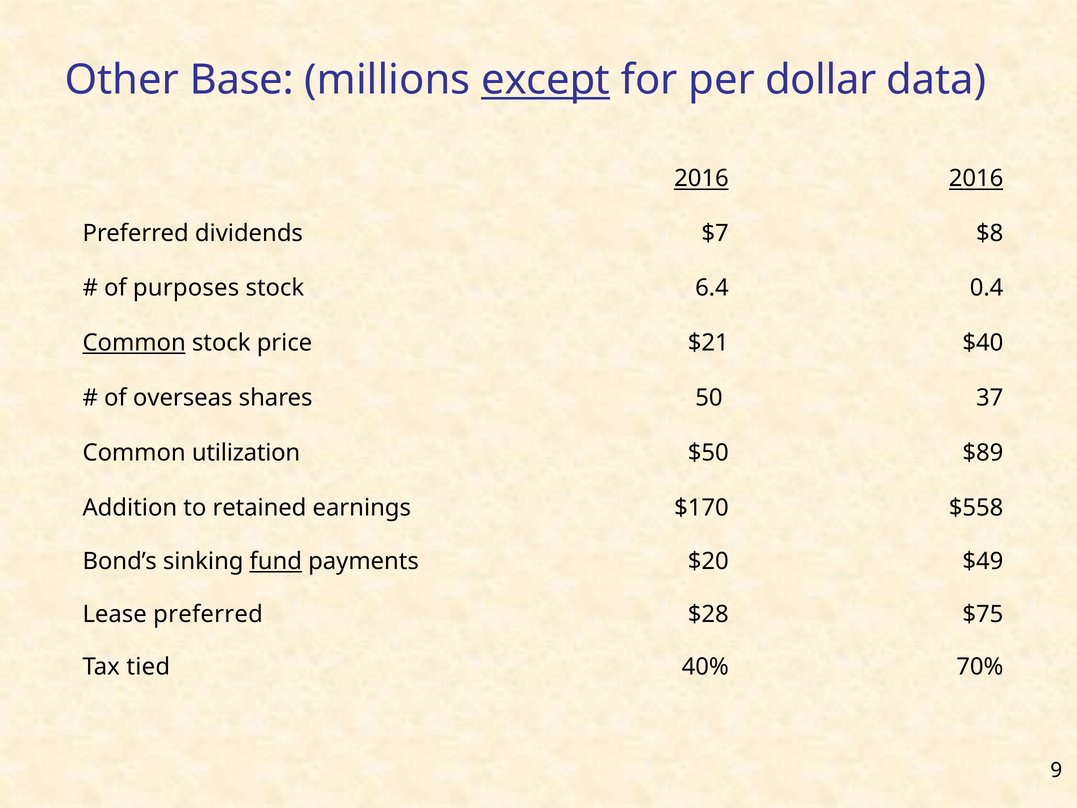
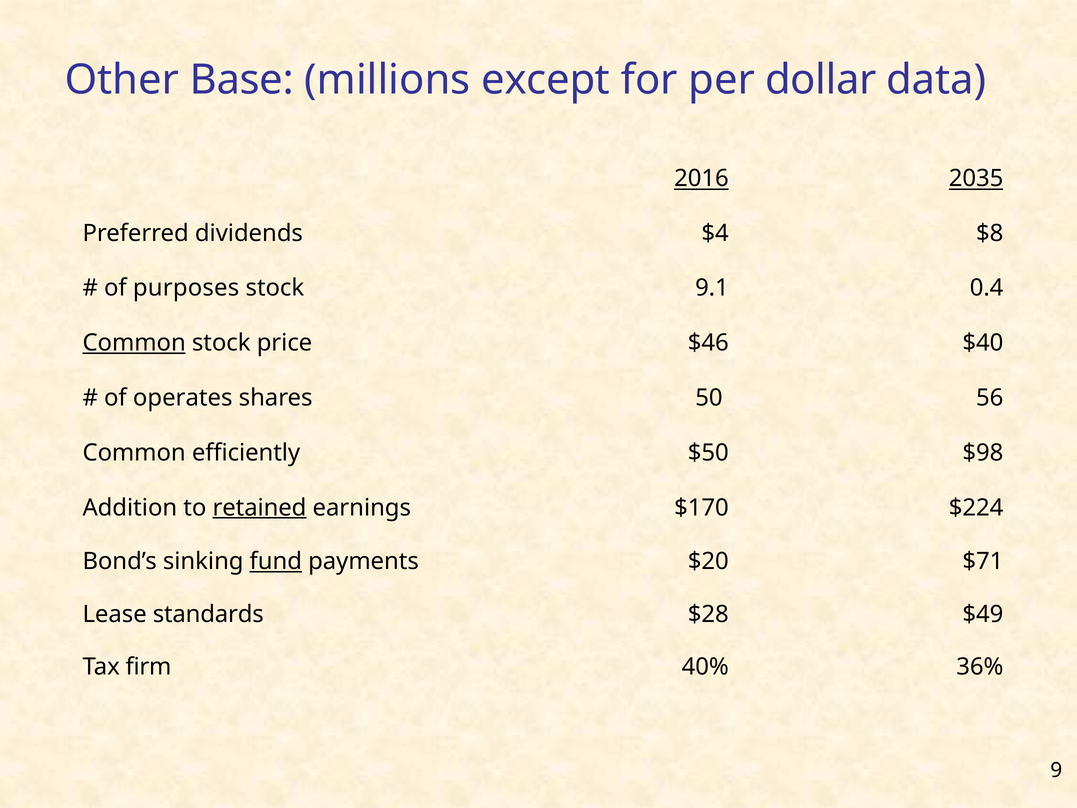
except underline: present -> none (546, 80)
2016 2016: 2016 -> 2035 (976, 178)
$7: $7 -> $4 (715, 233)
6.4: 6.4 -> 9.1 (712, 288)
$21: $21 -> $46 (708, 343)
overseas: overseas -> operates (183, 398)
37: 37 -> 56 (990, 398)
utilization: utilization -> efficiently (246, 453)
$89: $89 -> $98 (983, 453)
retained underline: none -> present (259, 507)
$558: $558 -> $224 (976, 507)
$49: $49 -> $71 (983, 561)
Lease preferred: preferred -> standards (208, 614)
$75: $75 -> $49 (983, 614)
tied: tied -> firm (148, 667)
70%: 70% -> 36% (980, 667)
